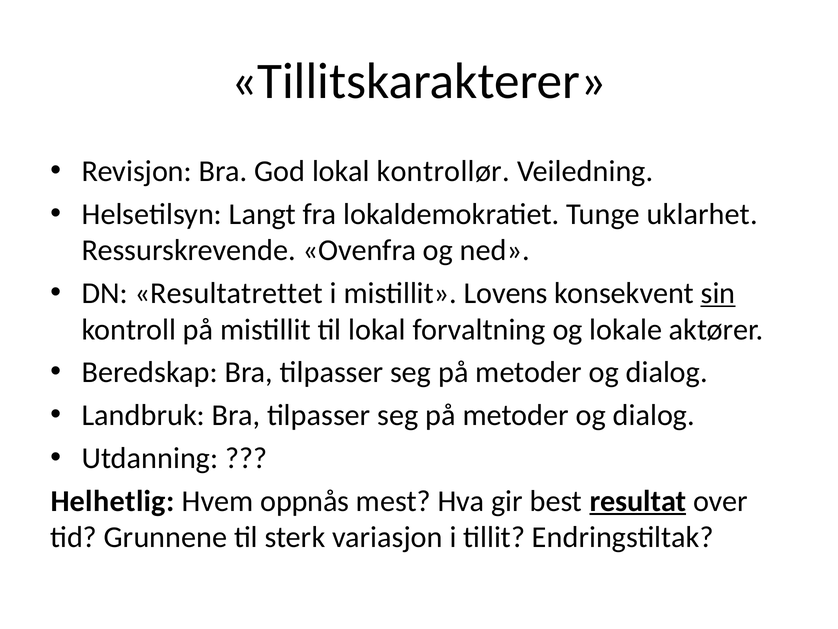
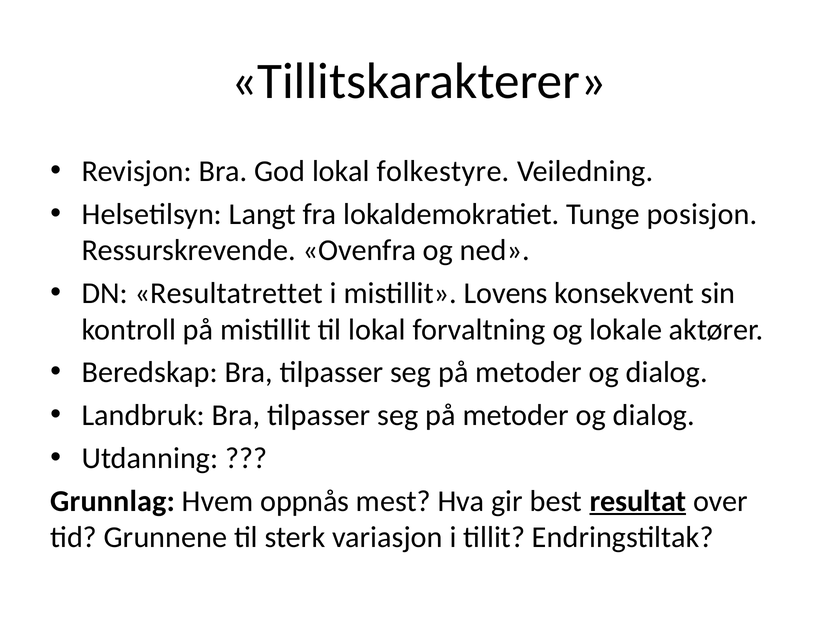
kontrollør: kontrollør -> folkestyre (443, 171)
uklarhet: uklarhet -> posisjon (702, 214)
sin underline: present -> none (718, 293)
Helhetlig: Helhetlig -> Grunnlag (113, 501)
